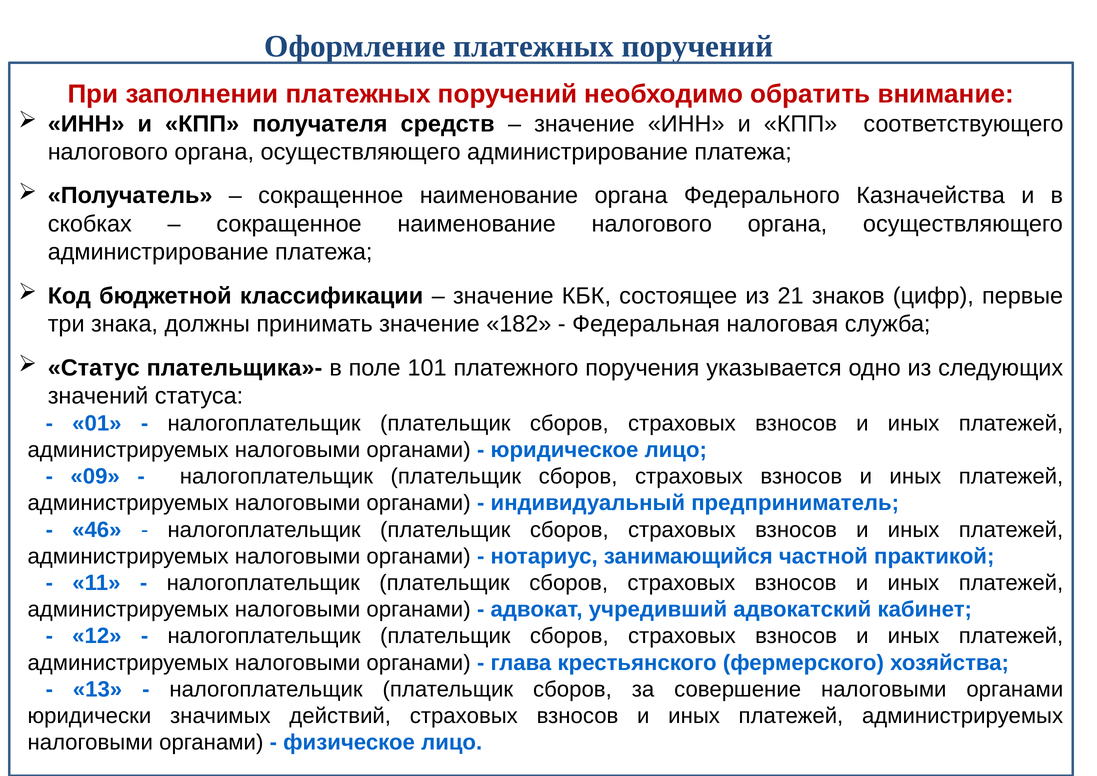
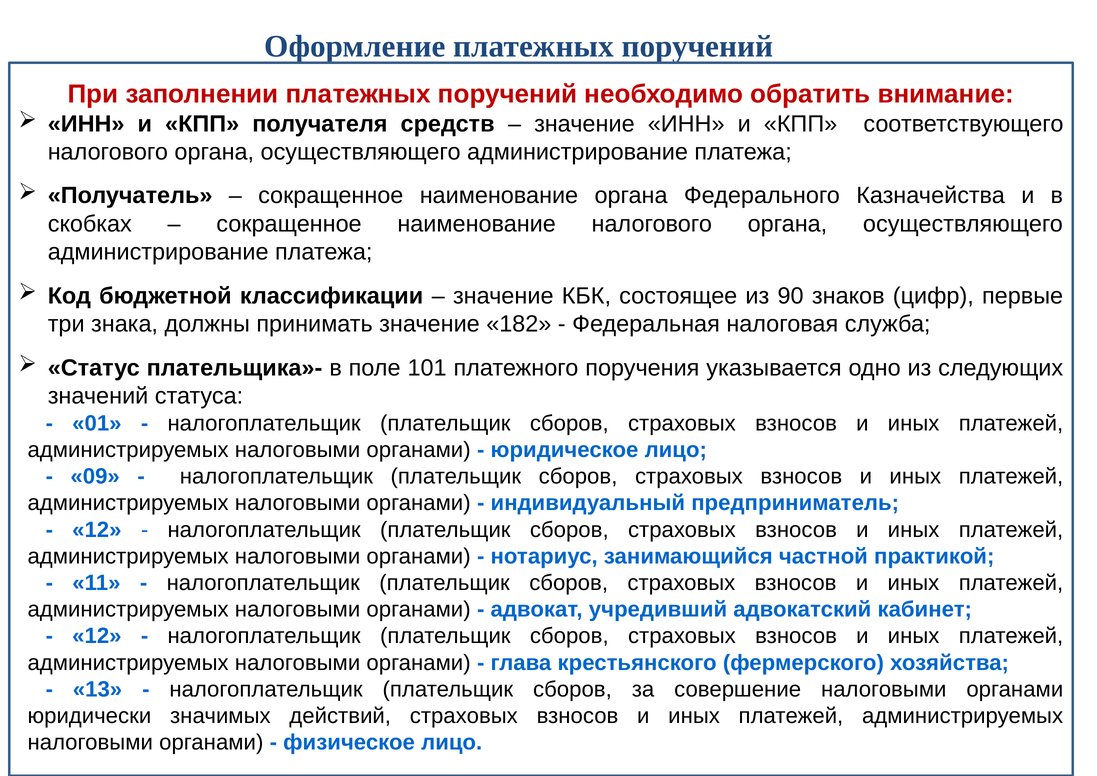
21: 21 -> 90 (791, 296)
46: 46 -> 12 (97, 529)
